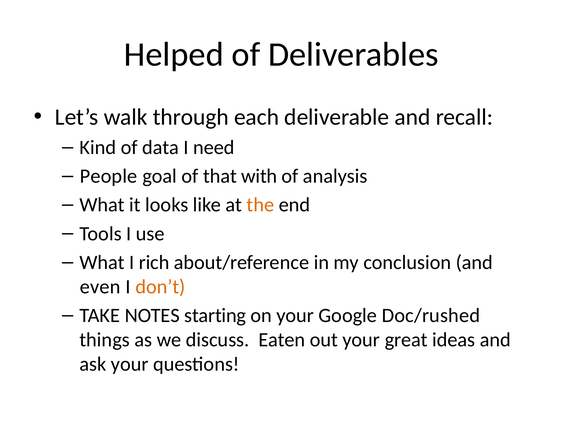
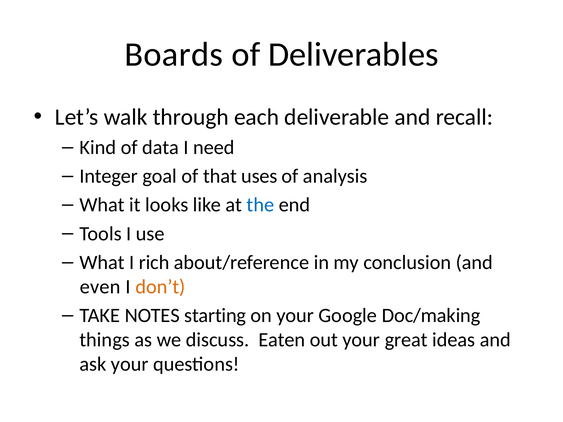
Helped: Helped -> Boards (174, 55)
People: People -> Integer (109, 176)
with: with -> uses (259, 176)
the colour: orange -> blue (260, 205)
Doc/rushed: Doc/rushed -> Doc/making (431, 316)
